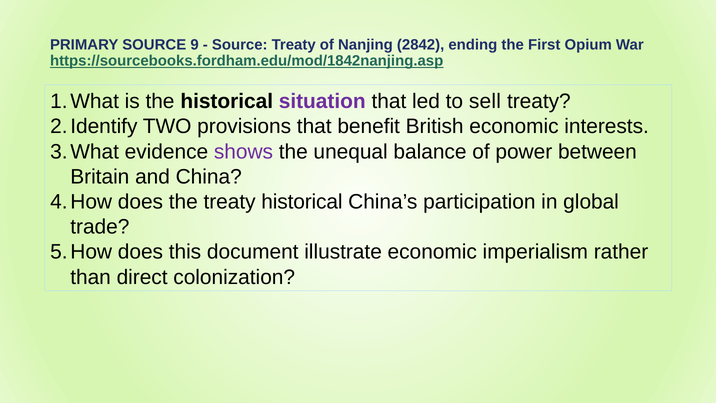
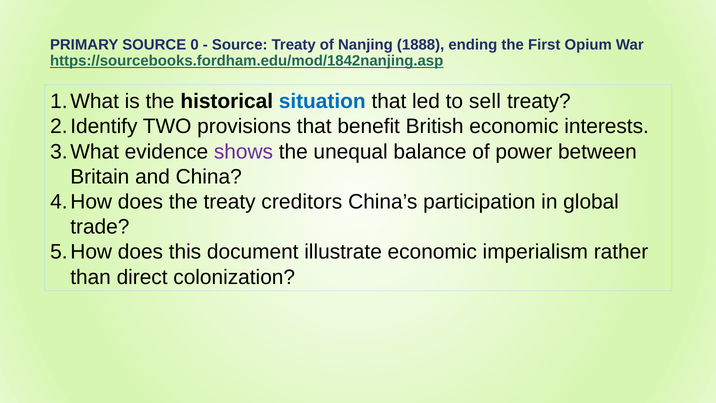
9: 9 -> 0 (195, 45)
2842: 2842 -> 1888 (421, 45)
situation colour: purple -> blue (322, 101)
treaty historical: historical -> creditors (302, 202)
